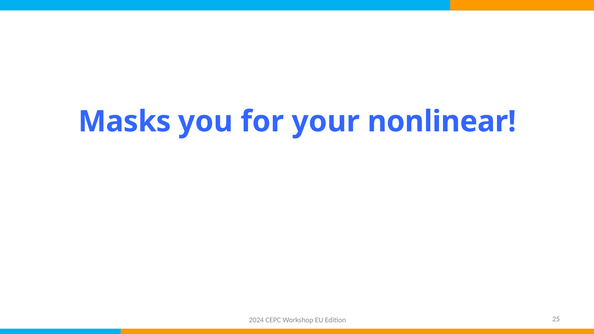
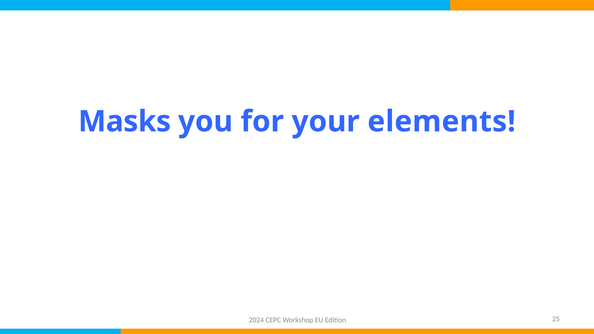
nonlinear: nonlinear -> elements (442, 122)
